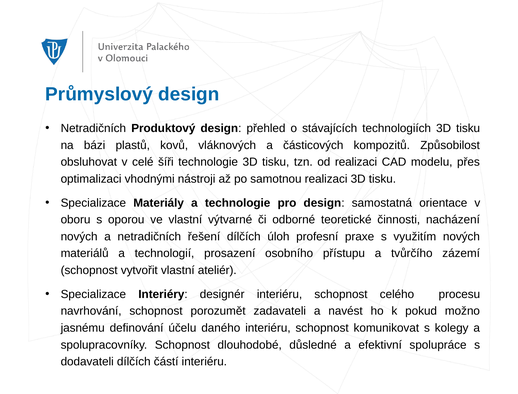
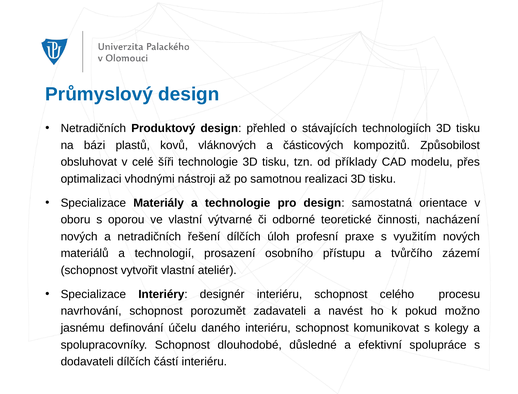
od realizaci: realizaci -> příklady (356, 162)
